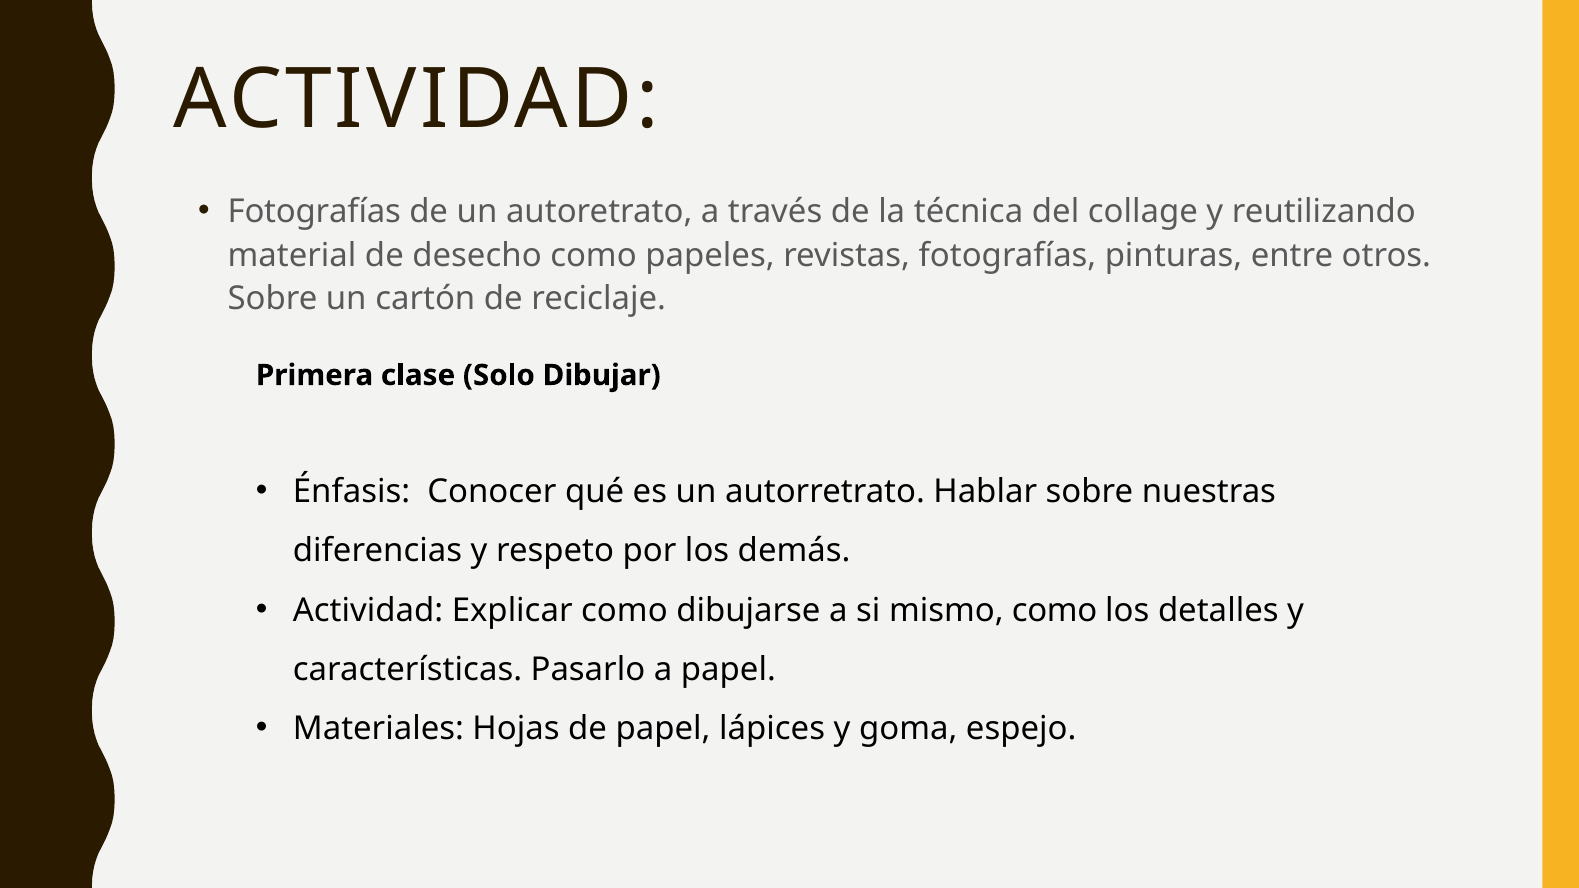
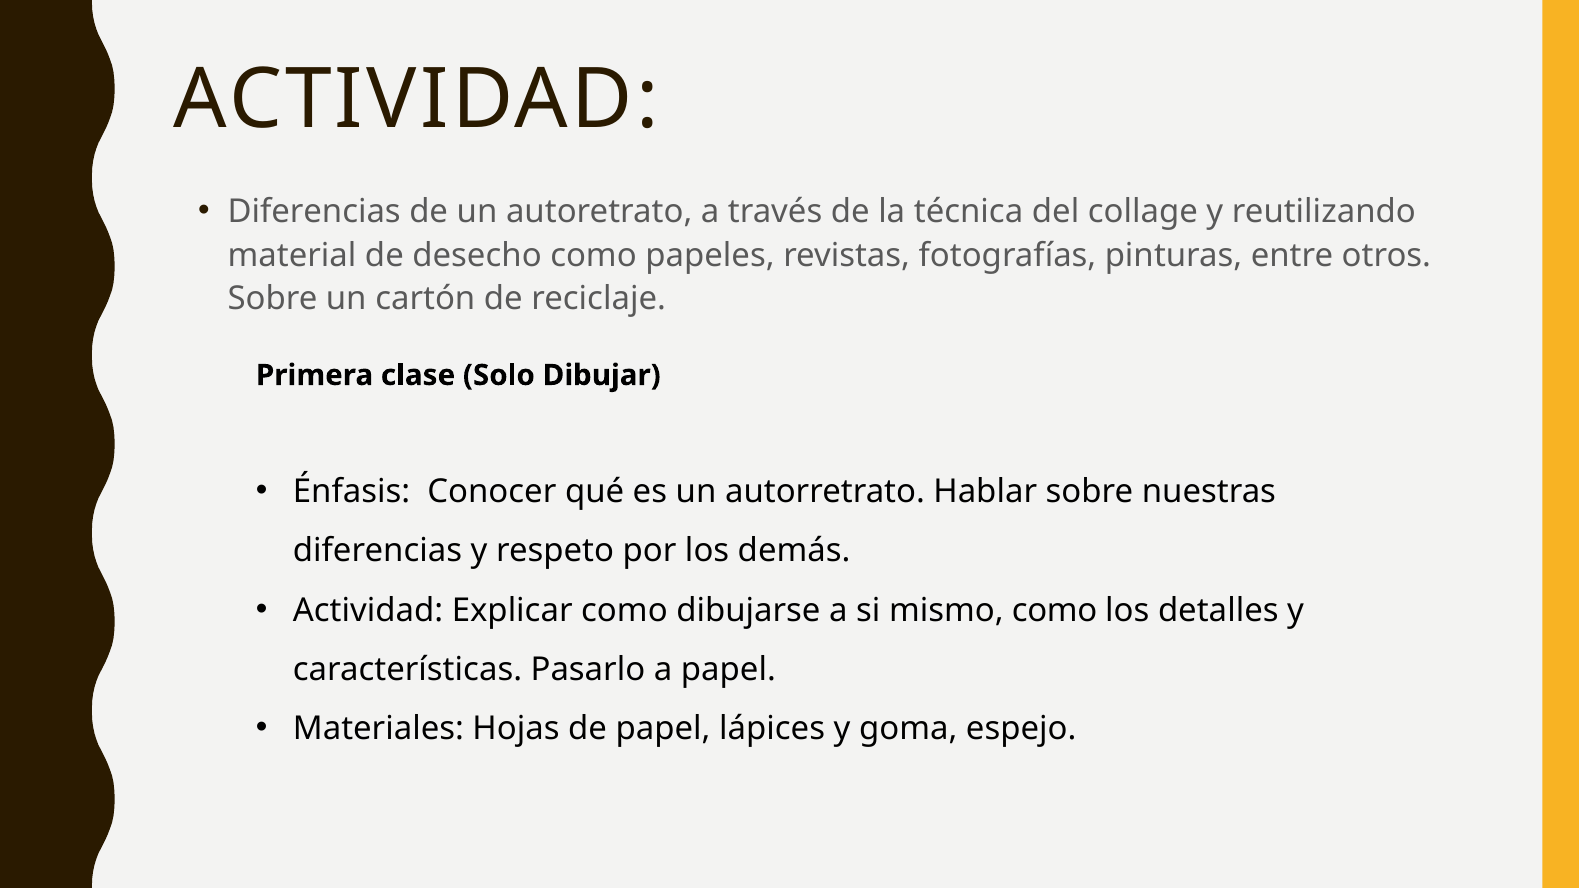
Fotografías: Fotografías -> Diferencias (314, 212)
